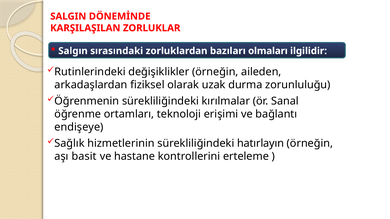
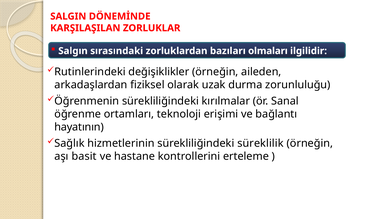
endişeye: endişeye -> hayatının (79, 127)
hatırlayın: hatırlayın -> süreklilik (260, 144)
